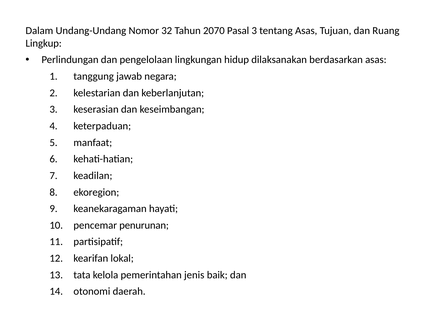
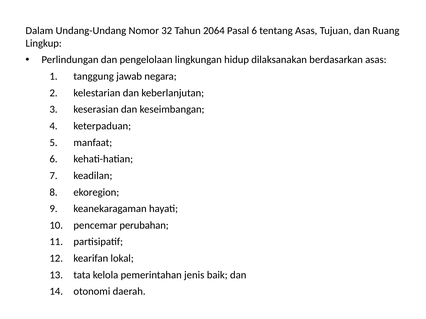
2070: 2070 -> 2064 (214, 31)
Pasal 3: 3 -> 6 (254, 31)
penurunan: penurunan -> perubahan (144, 226)
